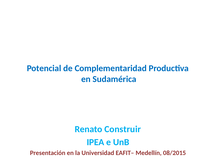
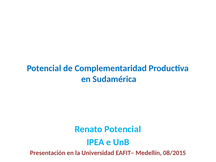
Renato Construir: Construir -> Potencial (123, 129)
